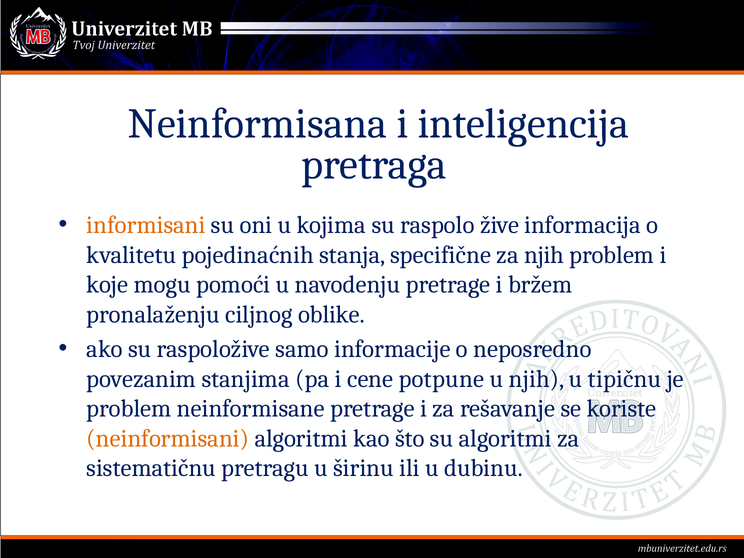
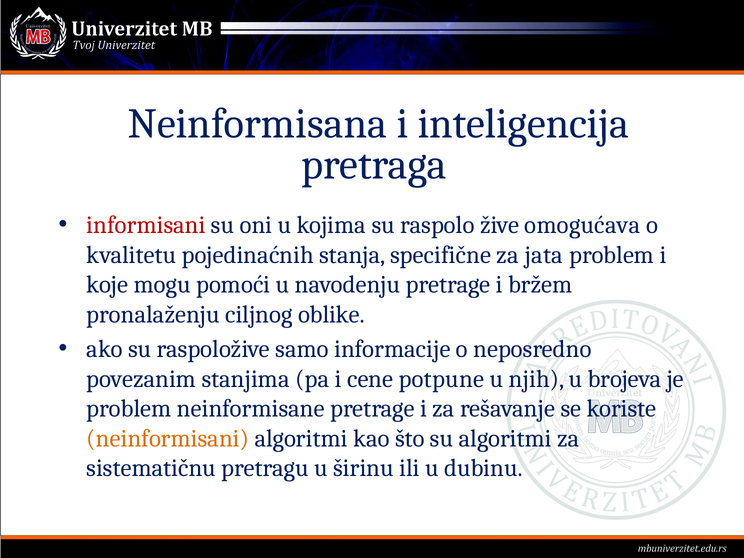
informisani colour: orange -> red (146, 225)
informacija: informacija -> omogućava (582, 225)
za njih: njih -> jata (544, 255)
tipičnu: tipičnu -> brojeva (625, 379)
